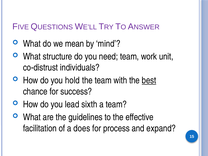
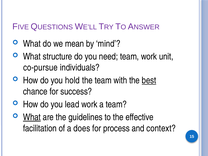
co-distrust: co-distrust -> co-pursue (40, 68)
lead sixth: sixth -> work (89, 104)
What underline: none -> present (32, 117)
expand: expand -> context (161, 128)
